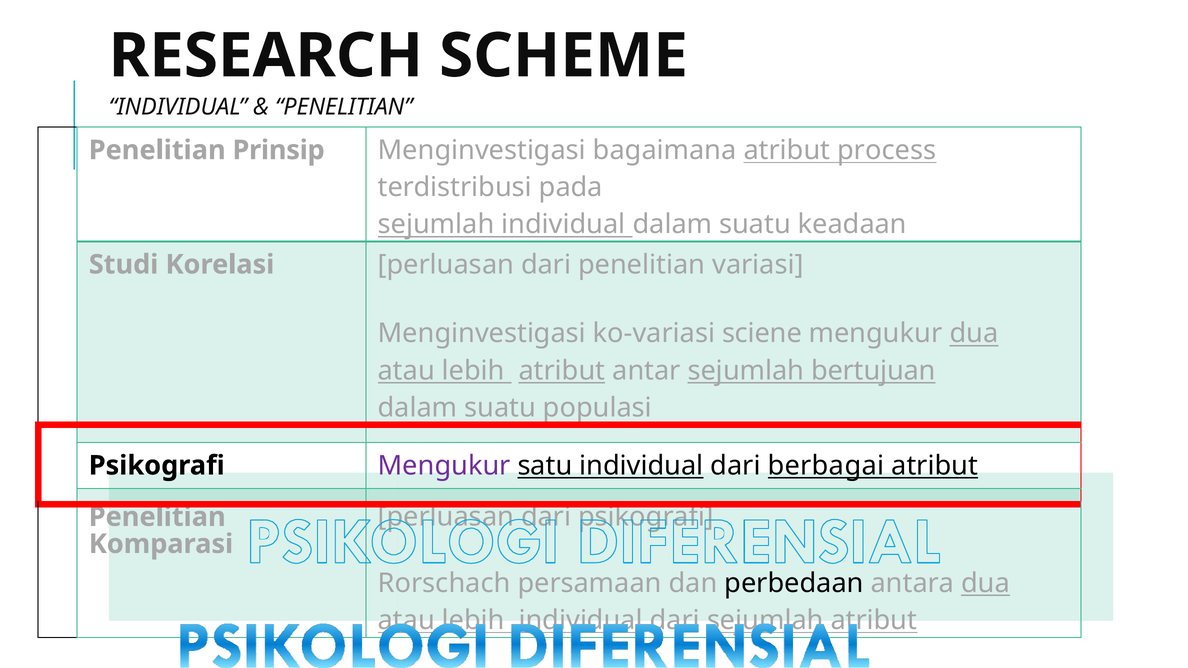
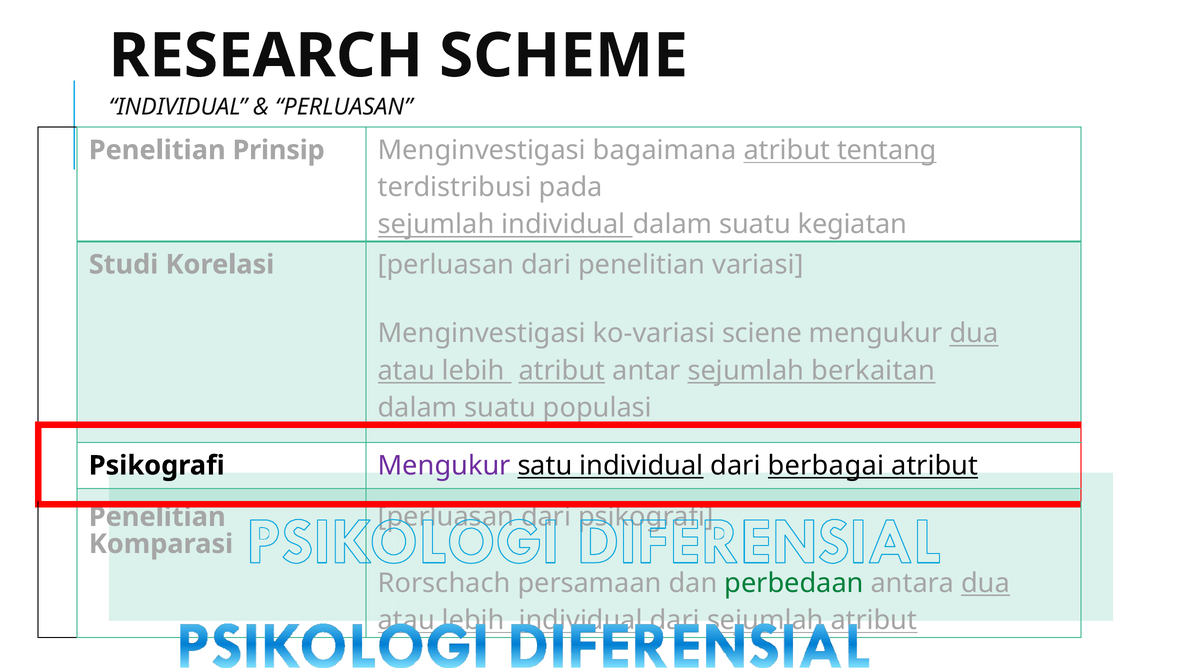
PENELITIAN: PENELITIAN -> PERLUASAN (344, 107)
process: process -> tentang (887, 150)
keadaan: keadaan -> kegiatan (852, 225)
bertujuan: bertujuan -> berkaitan (873, 371)
perbedaan colour: black -> green (794, 583)
